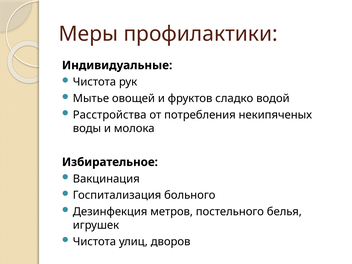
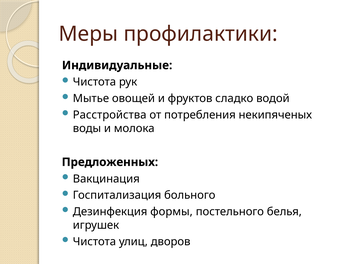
Избирательное: Избирательное -> Предложенных (110, 162)
метров: метров -> формы (172, 212)
